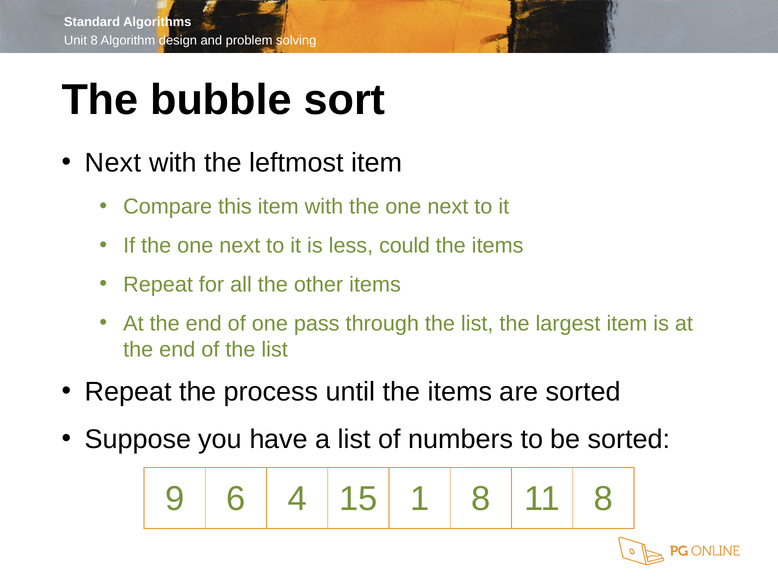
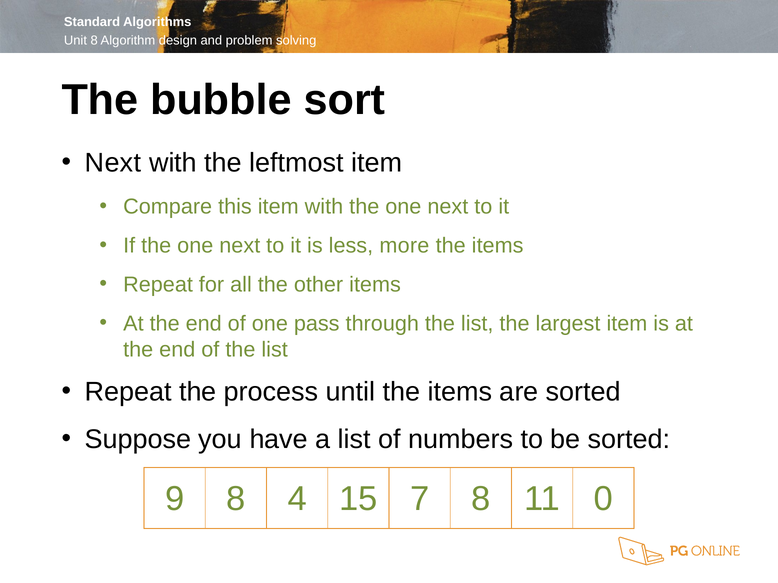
could: could -> more (404, 246)
9 6: 6 -> 8 (236, 499)
1: 1 -> 7 (420, 499)
11 8: 8 -> 0 (603, 499)
